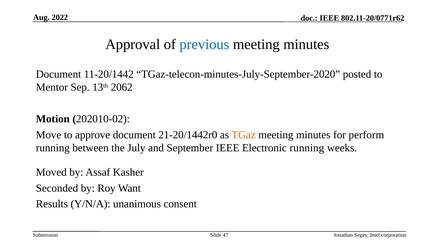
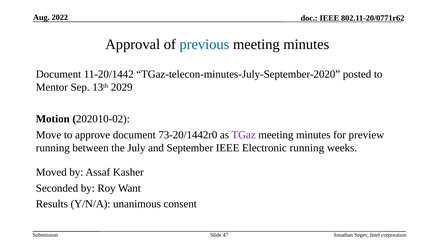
2062: 2062 -> 2029 (122, 87)
21-20/1442r0: 21-20/1442r0 -> 73-20/1442r0 (188, 135)
TGaz colour: orange -> purple (244, 135)
perform: perform -> preview (366, 135)
